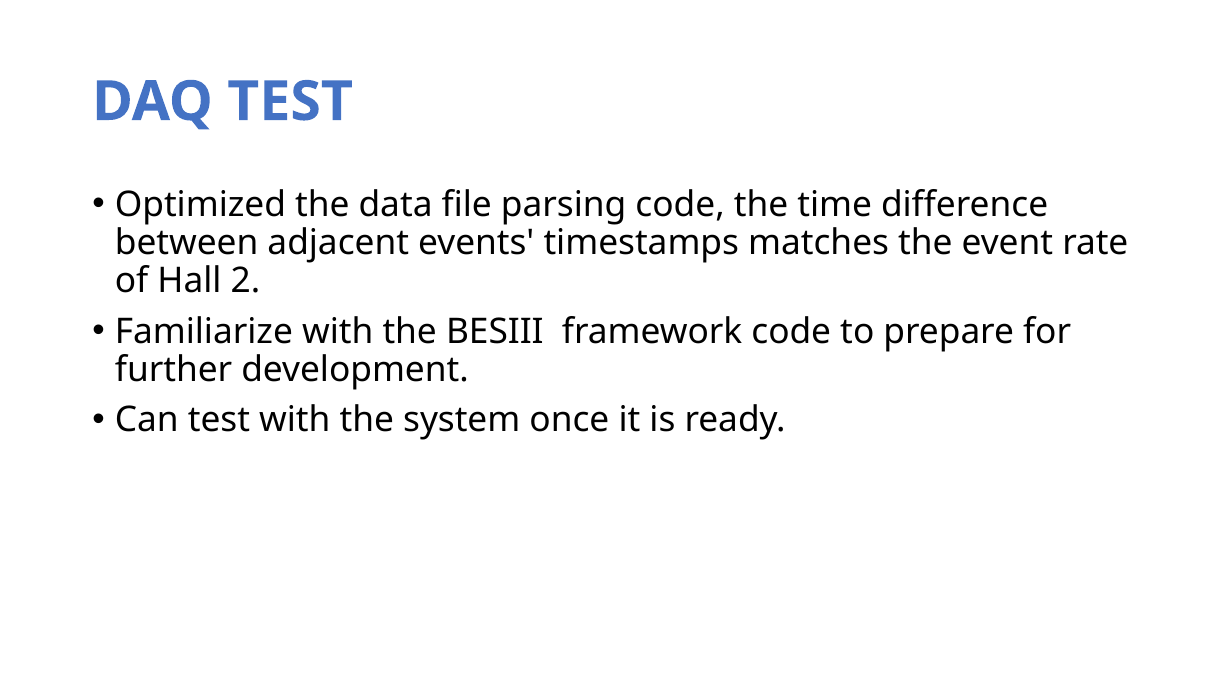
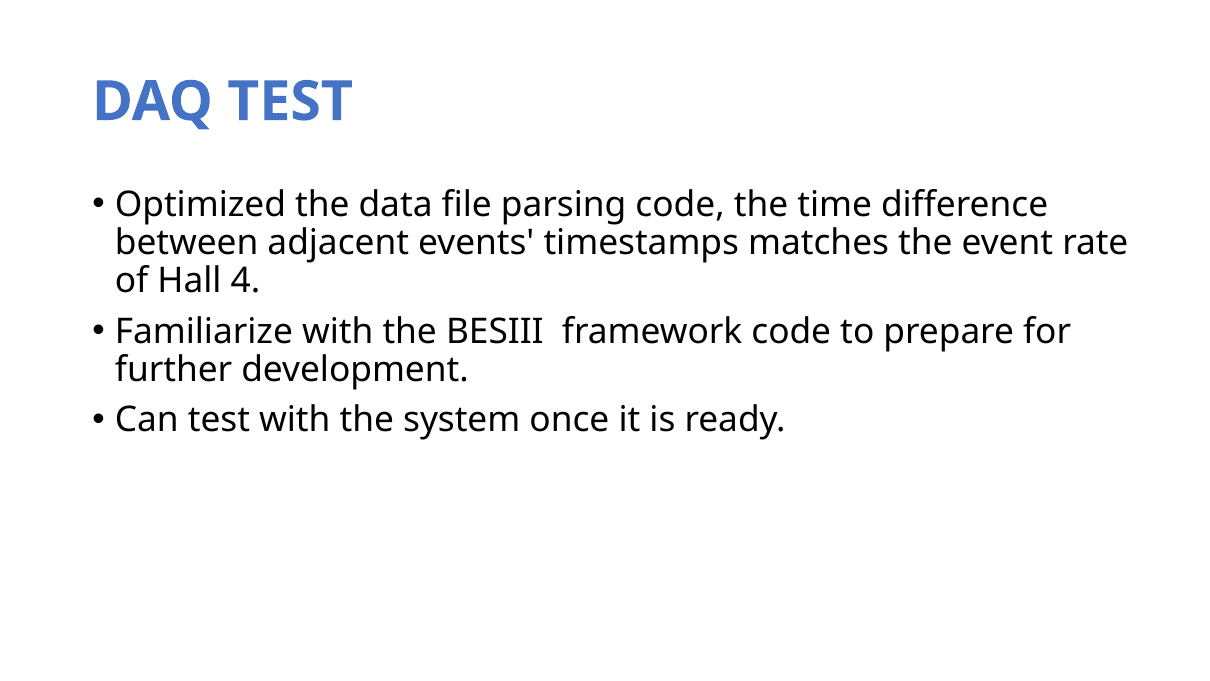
2: 2 -> 4 (245, 281)
